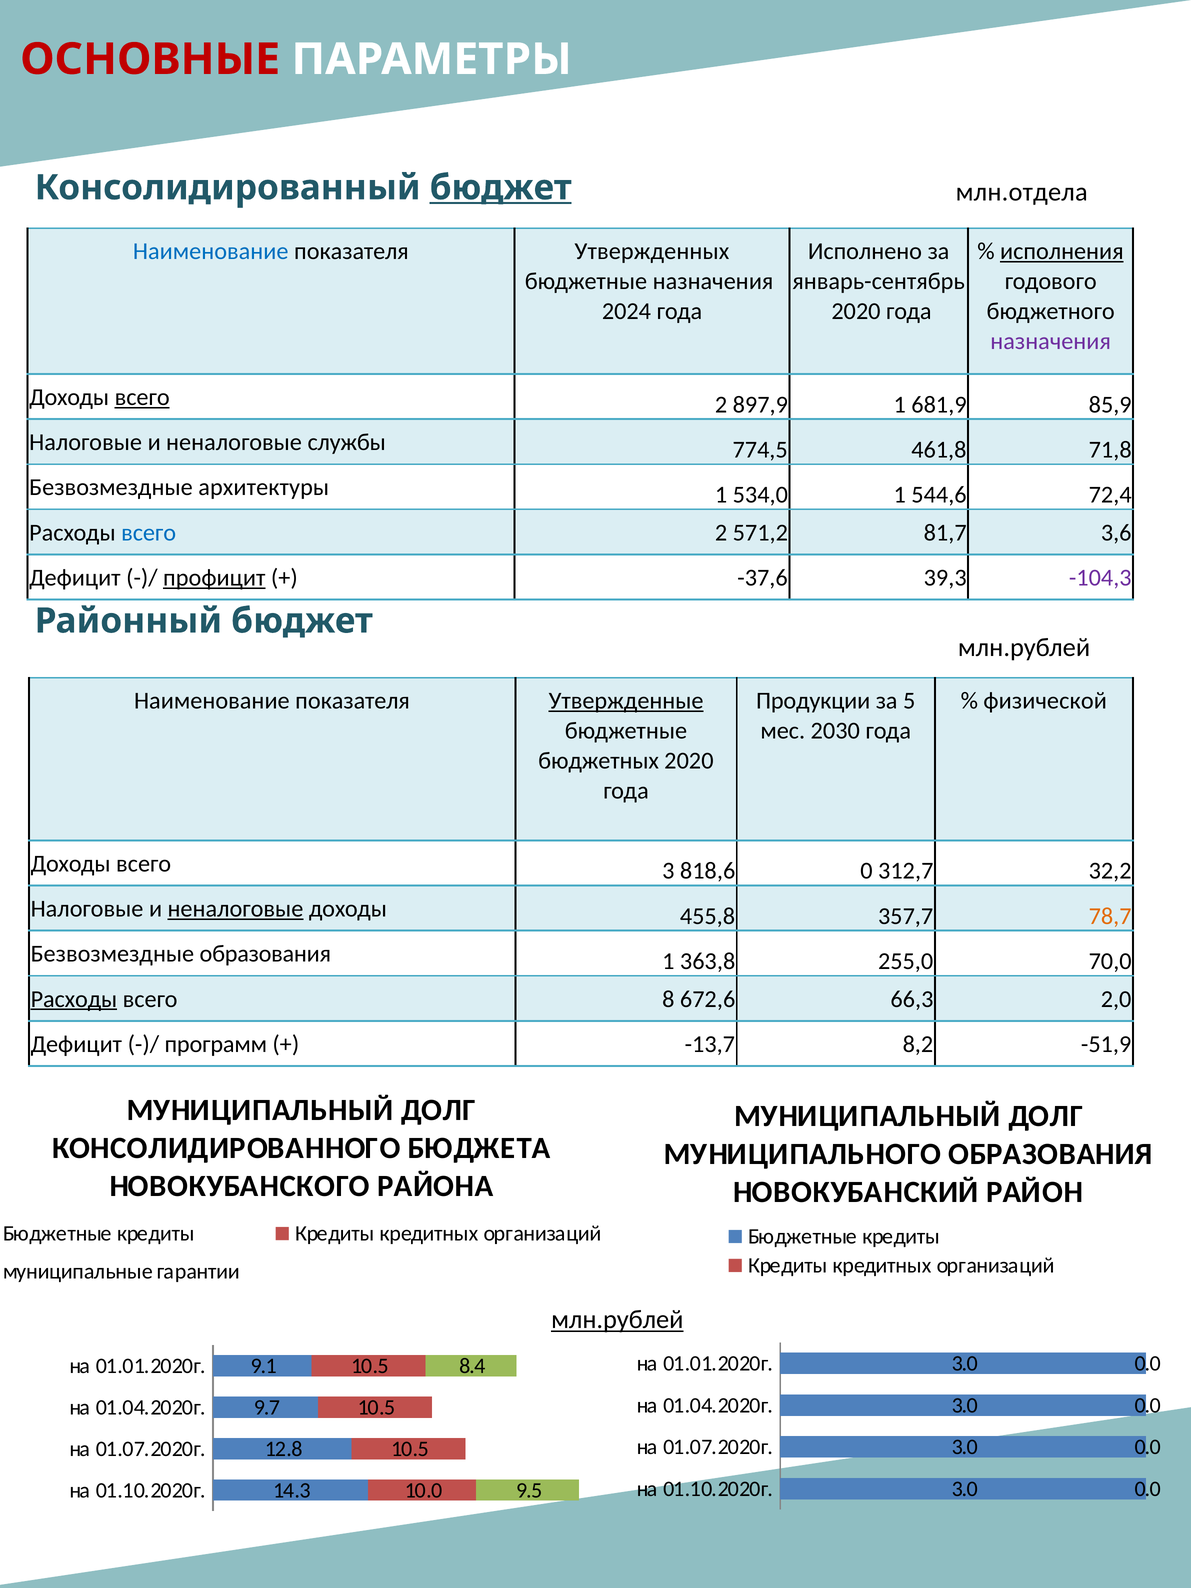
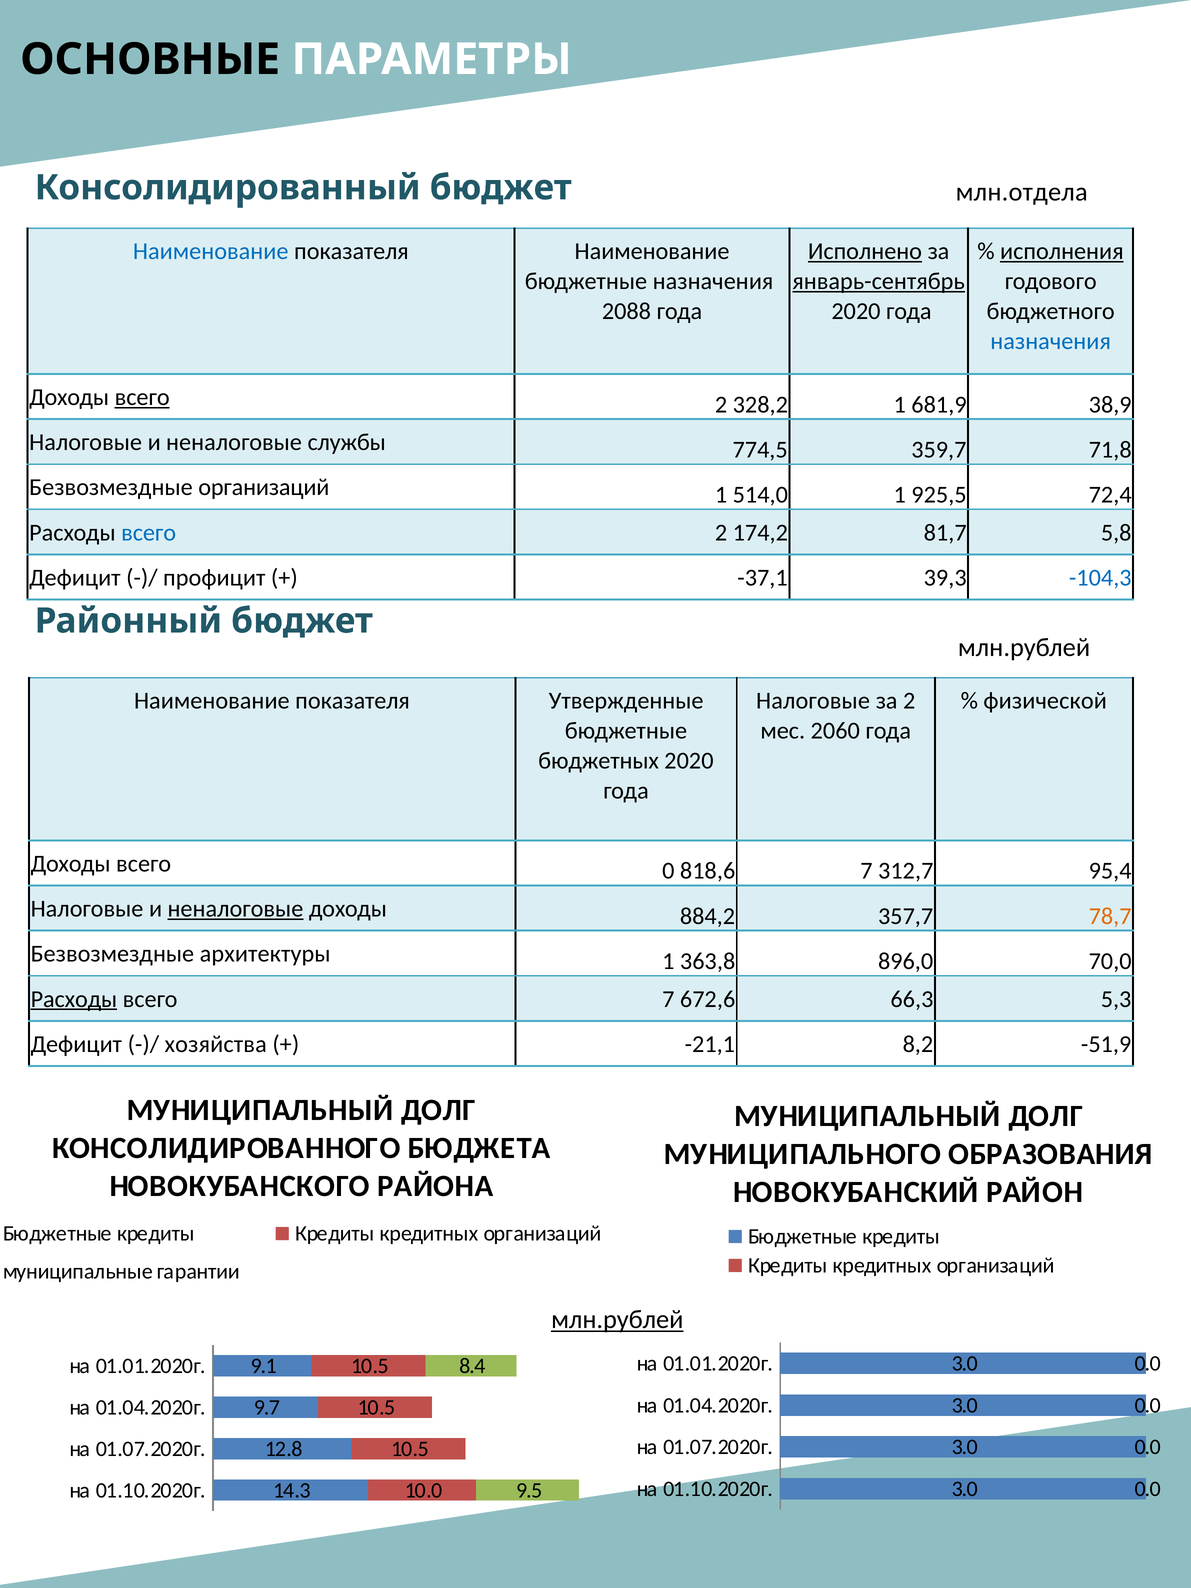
ОСНОВНЫЕ colour: red -> black (150, 59)
бюджет underline: present -> none (501, 188)
показателя Утвержденных: Утвержденных -> Наименование (652, 251)
Исполнено underline: none -> present (865, 251)
январь-сентябрь underline: none -> present (879, 281)
2024: 2024 -> 2088 (626, 311)
назначения colour: purple -> blue (1051, 341)
897,9: 897,9 -> 328,2 (760, 405)
85,9: 85,9 -> 38,9 (1110, 405)
461,8: 461,8 -> 359,7 (939, 450)
Безвозмездные архитектуры: архитектуры -> организаций (264, 487)
534,0: 534,0 -> 514,0 (760, 495)
544,6: 544,6 -> 925,5 (939, 495)
571,2: 571,2 -> 174,2 (760, 533)
3,6: 3,6 -> 5,8 (1116, 533)
профицит underline: present -> none (214, 578)
-37,6: -37,6 -> -37,1 (763, 578)
-104,3 colour: purple -> blue (1100, 578)
Утвержденные underline: present -> none (626, 701)
Продукции: Продукции -> Налоговые (813, 701)
за 5: 5 -> 2 (909, 701)
2030: 2030 -> 2060 (835, 731)
3: 3 -> 0 (668, 871)
818,6 0: 0 -> 7 (866, 871)
32,2: 32,2 -> 95,4 (1110, 871)
455,8: 455,8 -> 884,2 (707, 916)
Безвозмездные образования: образования -> архитектуры (265, 954)
255,0: 255,0 -> 896,0 (906, 961)
всего 8: 8 -> 7 (668, 999)
2,0: 2,0 -> 5,3 (1116, 999)
программ: программ -> хозяйства (216, 1044)
-13,7: -13,7 -> -21,1 (710, 1044)
